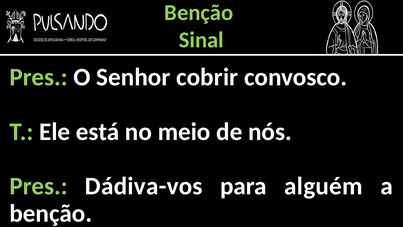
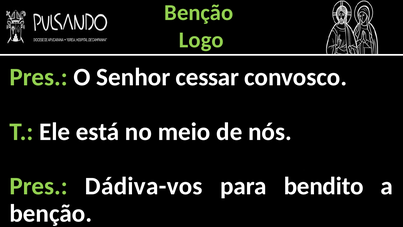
Sinal: Sinal -> Logo (201, 40)
cobrir: cobrir -> cessar (207, 77)
alguém: alguém -> bendito (324, 186)
